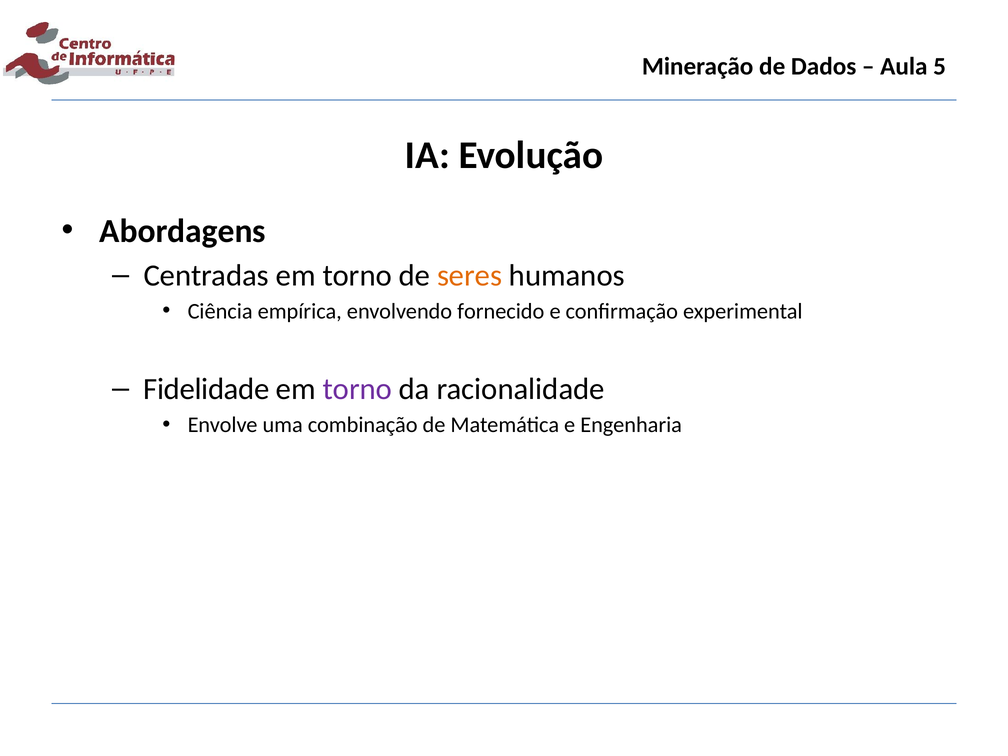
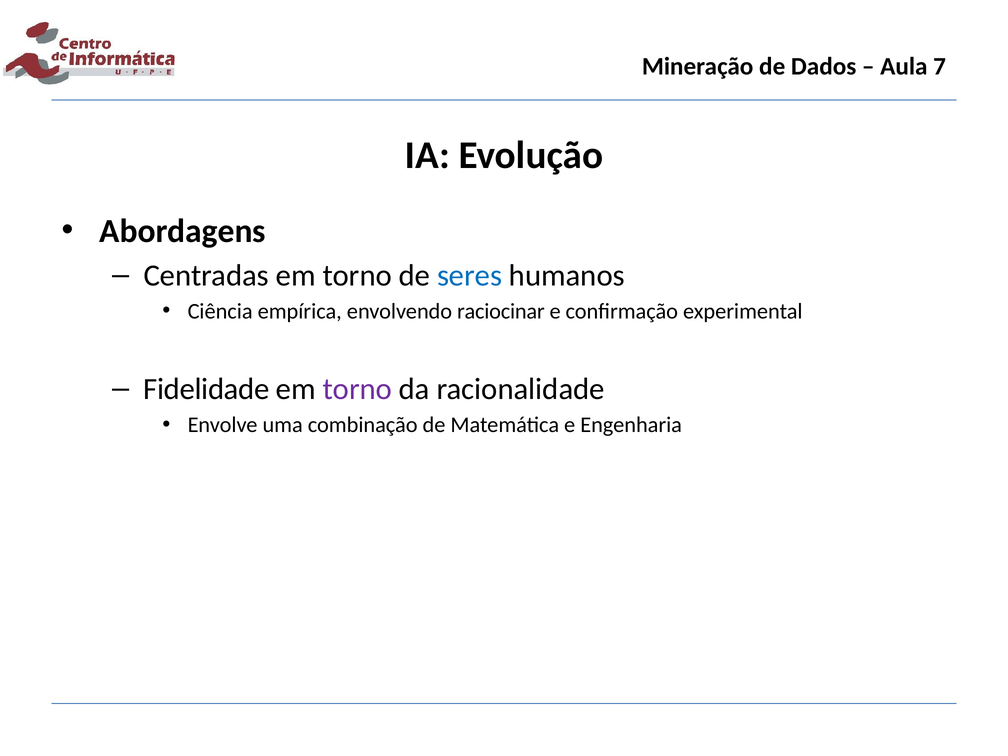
5: 5 -> 7 (940, 67)
seres colour: orange -> blue (470, 276)
fornecido: fornecido -> raciocinar (501, 311)
